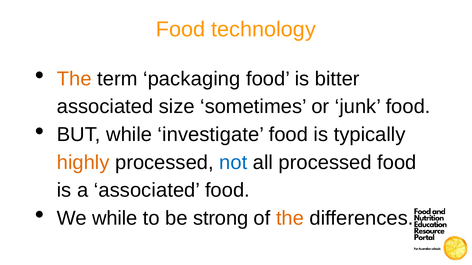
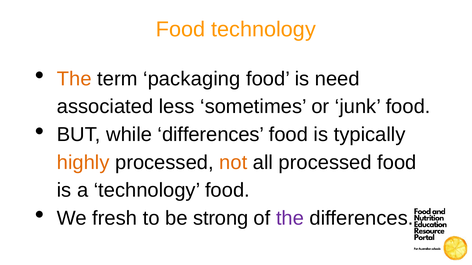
bitter: bitter -> need (337, 79)
size: size -> less (177, 107)
while investigate: investigate -> differences (211, 135)
not colour: blue -> orange (233, 163)
a associated: associated -> technology (147, 191)
We while: while -> fresh (115, 219)
the colour: orange -> purple (290, 219)
